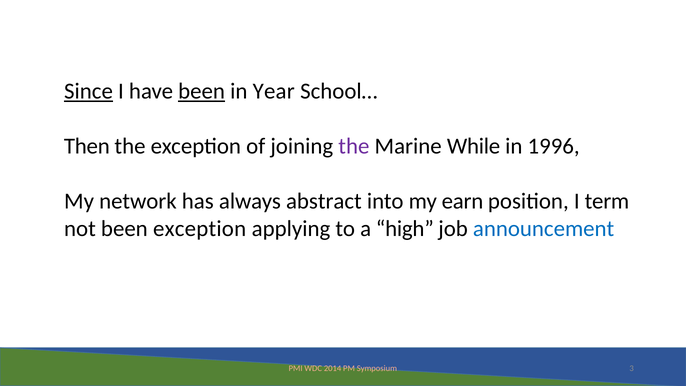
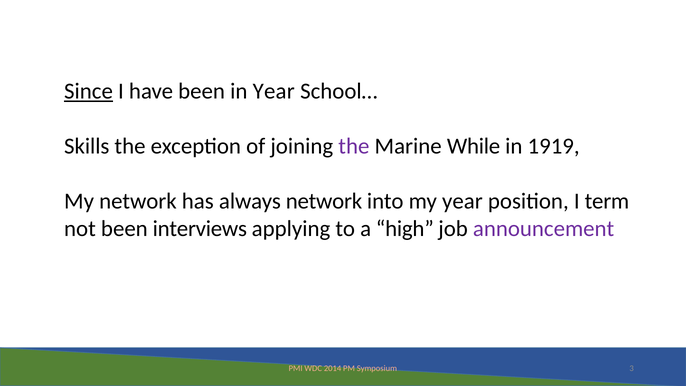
been underline: present -> none (202, 91)
Then: Then -> Skills (87, 146)
1996: 1996 -> 1919 (554, 146)
always abstract: abstract -> network (324, 201)
my earn: earn -> year (462, 201)
been exception: exception -> interviews (200, 228)
announcement colour: blue -> purple (544, 228)
